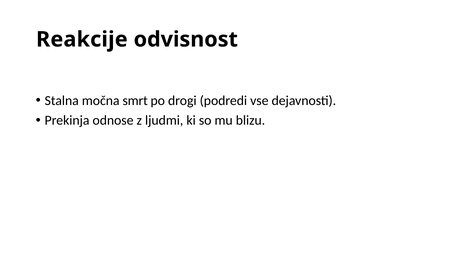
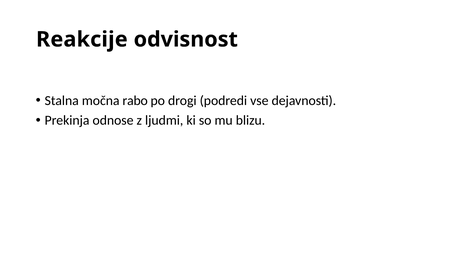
smrt: smrt -> rabo (135, 101)
